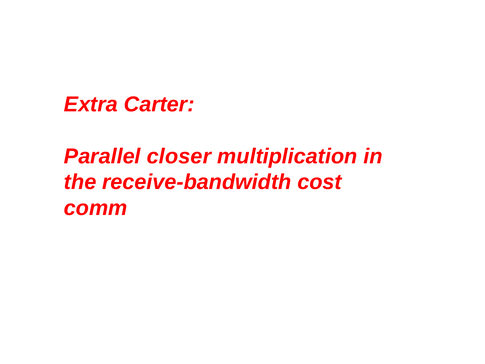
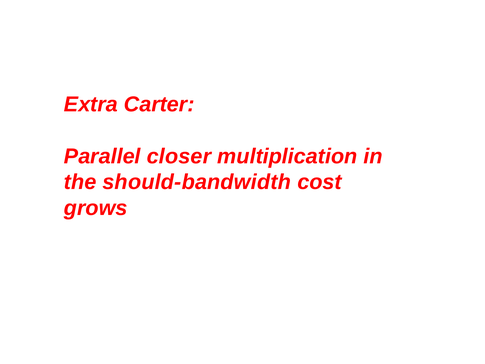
receive-bandwidth: receive-bandwidth -> should-bandwidth (197, 182)
comm: comm -> grows (96, 208)
